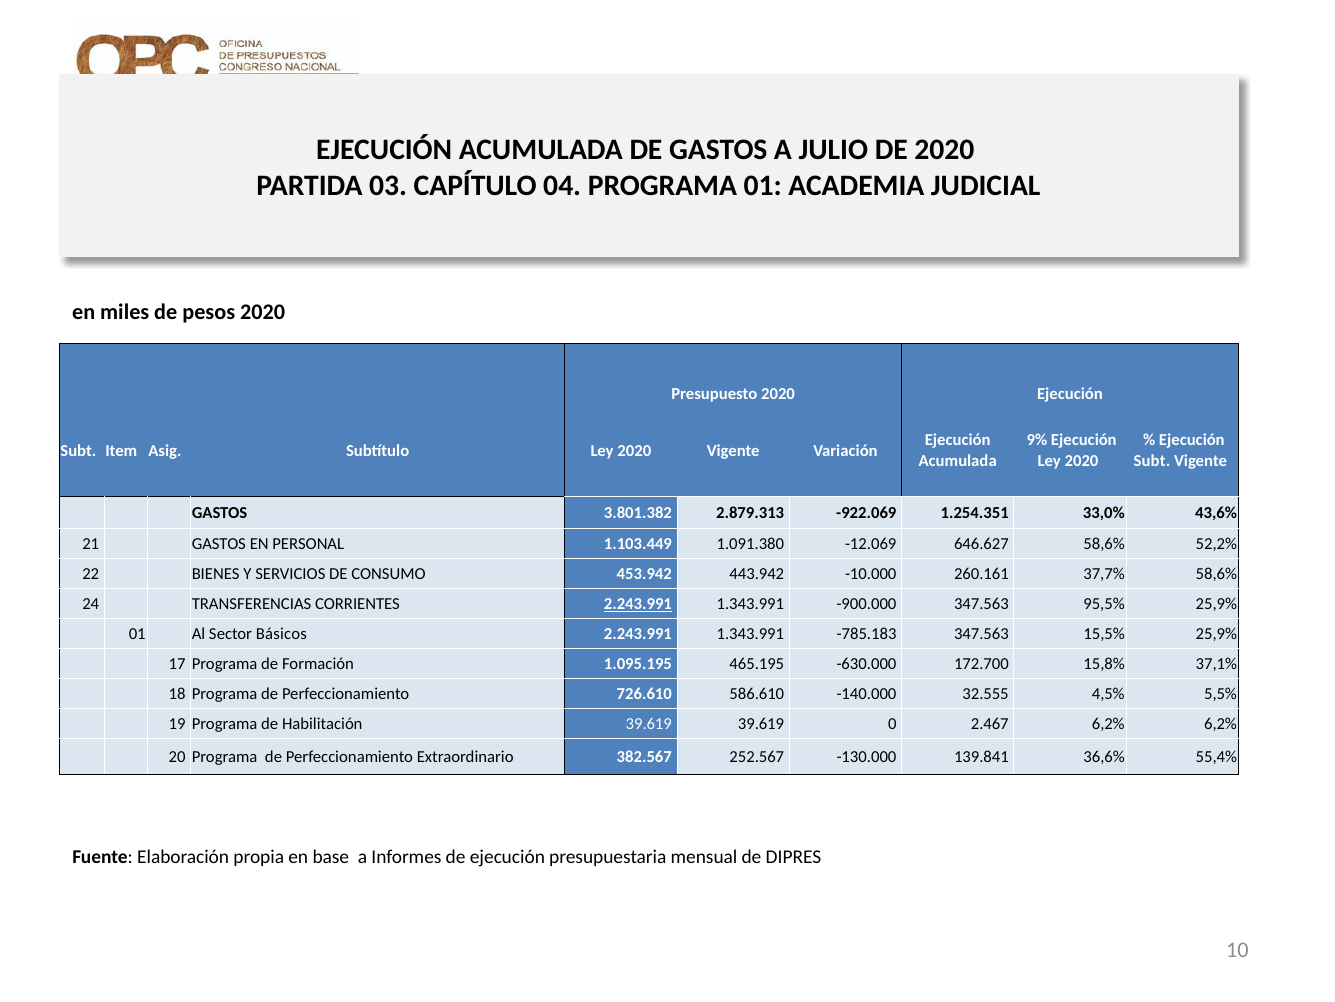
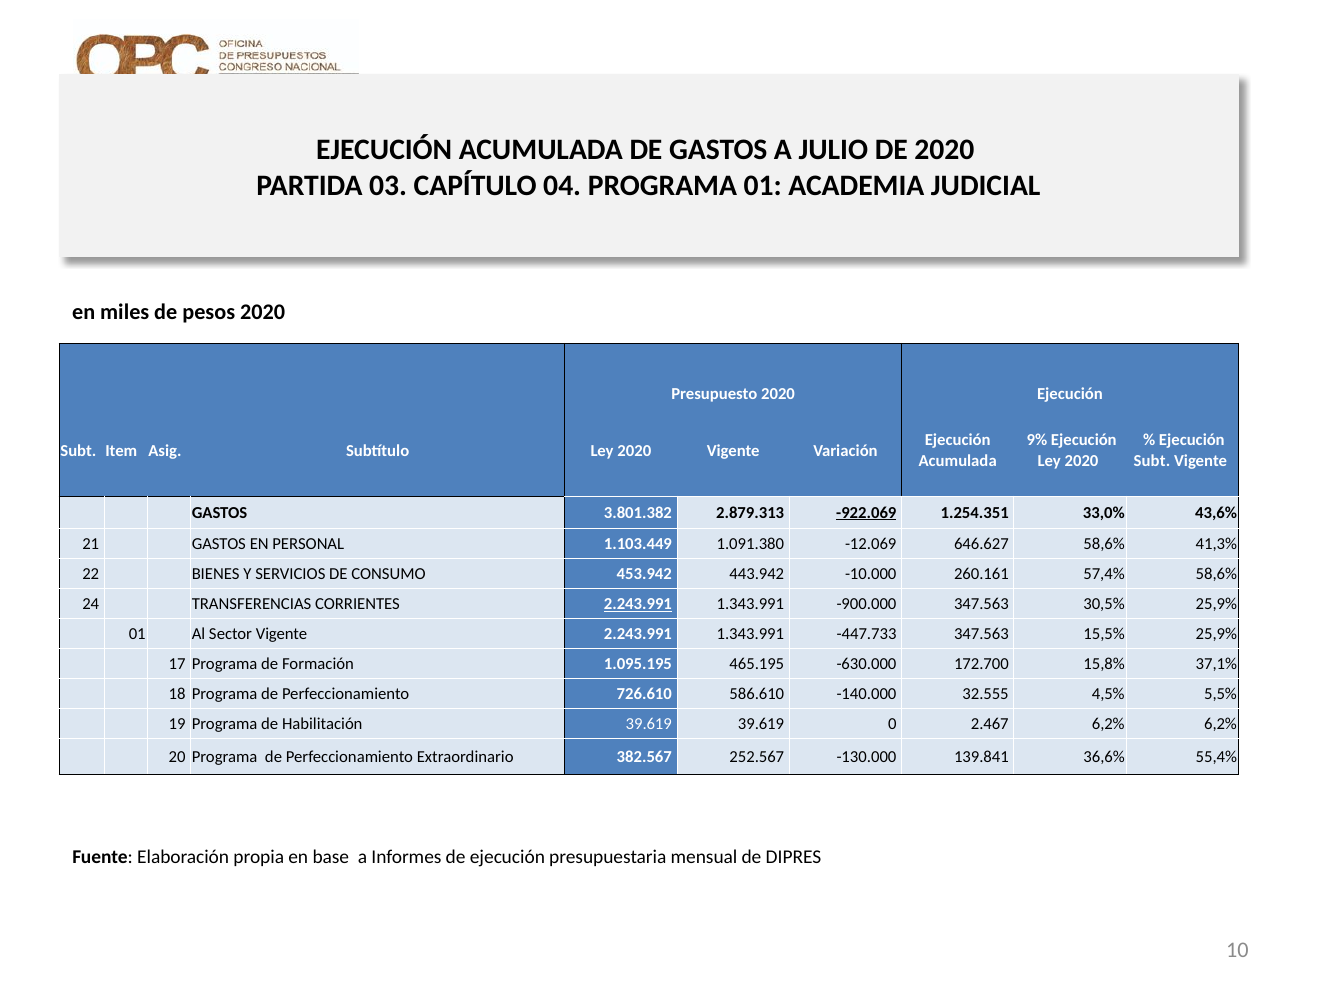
-922.069 underline: none -> present (866, 512)
52,2%: 52,2% -> 41,3% (1216, 543)
37,7%: 37,7% -> 57,4% (1104, 574)
95,5%: 95,5% -> 30,5% (1104, 604)
Sector Básicos: Básicos -> Vigente (282, 634)
-785.183: -785.183 -> -447.733 (867, 634)
